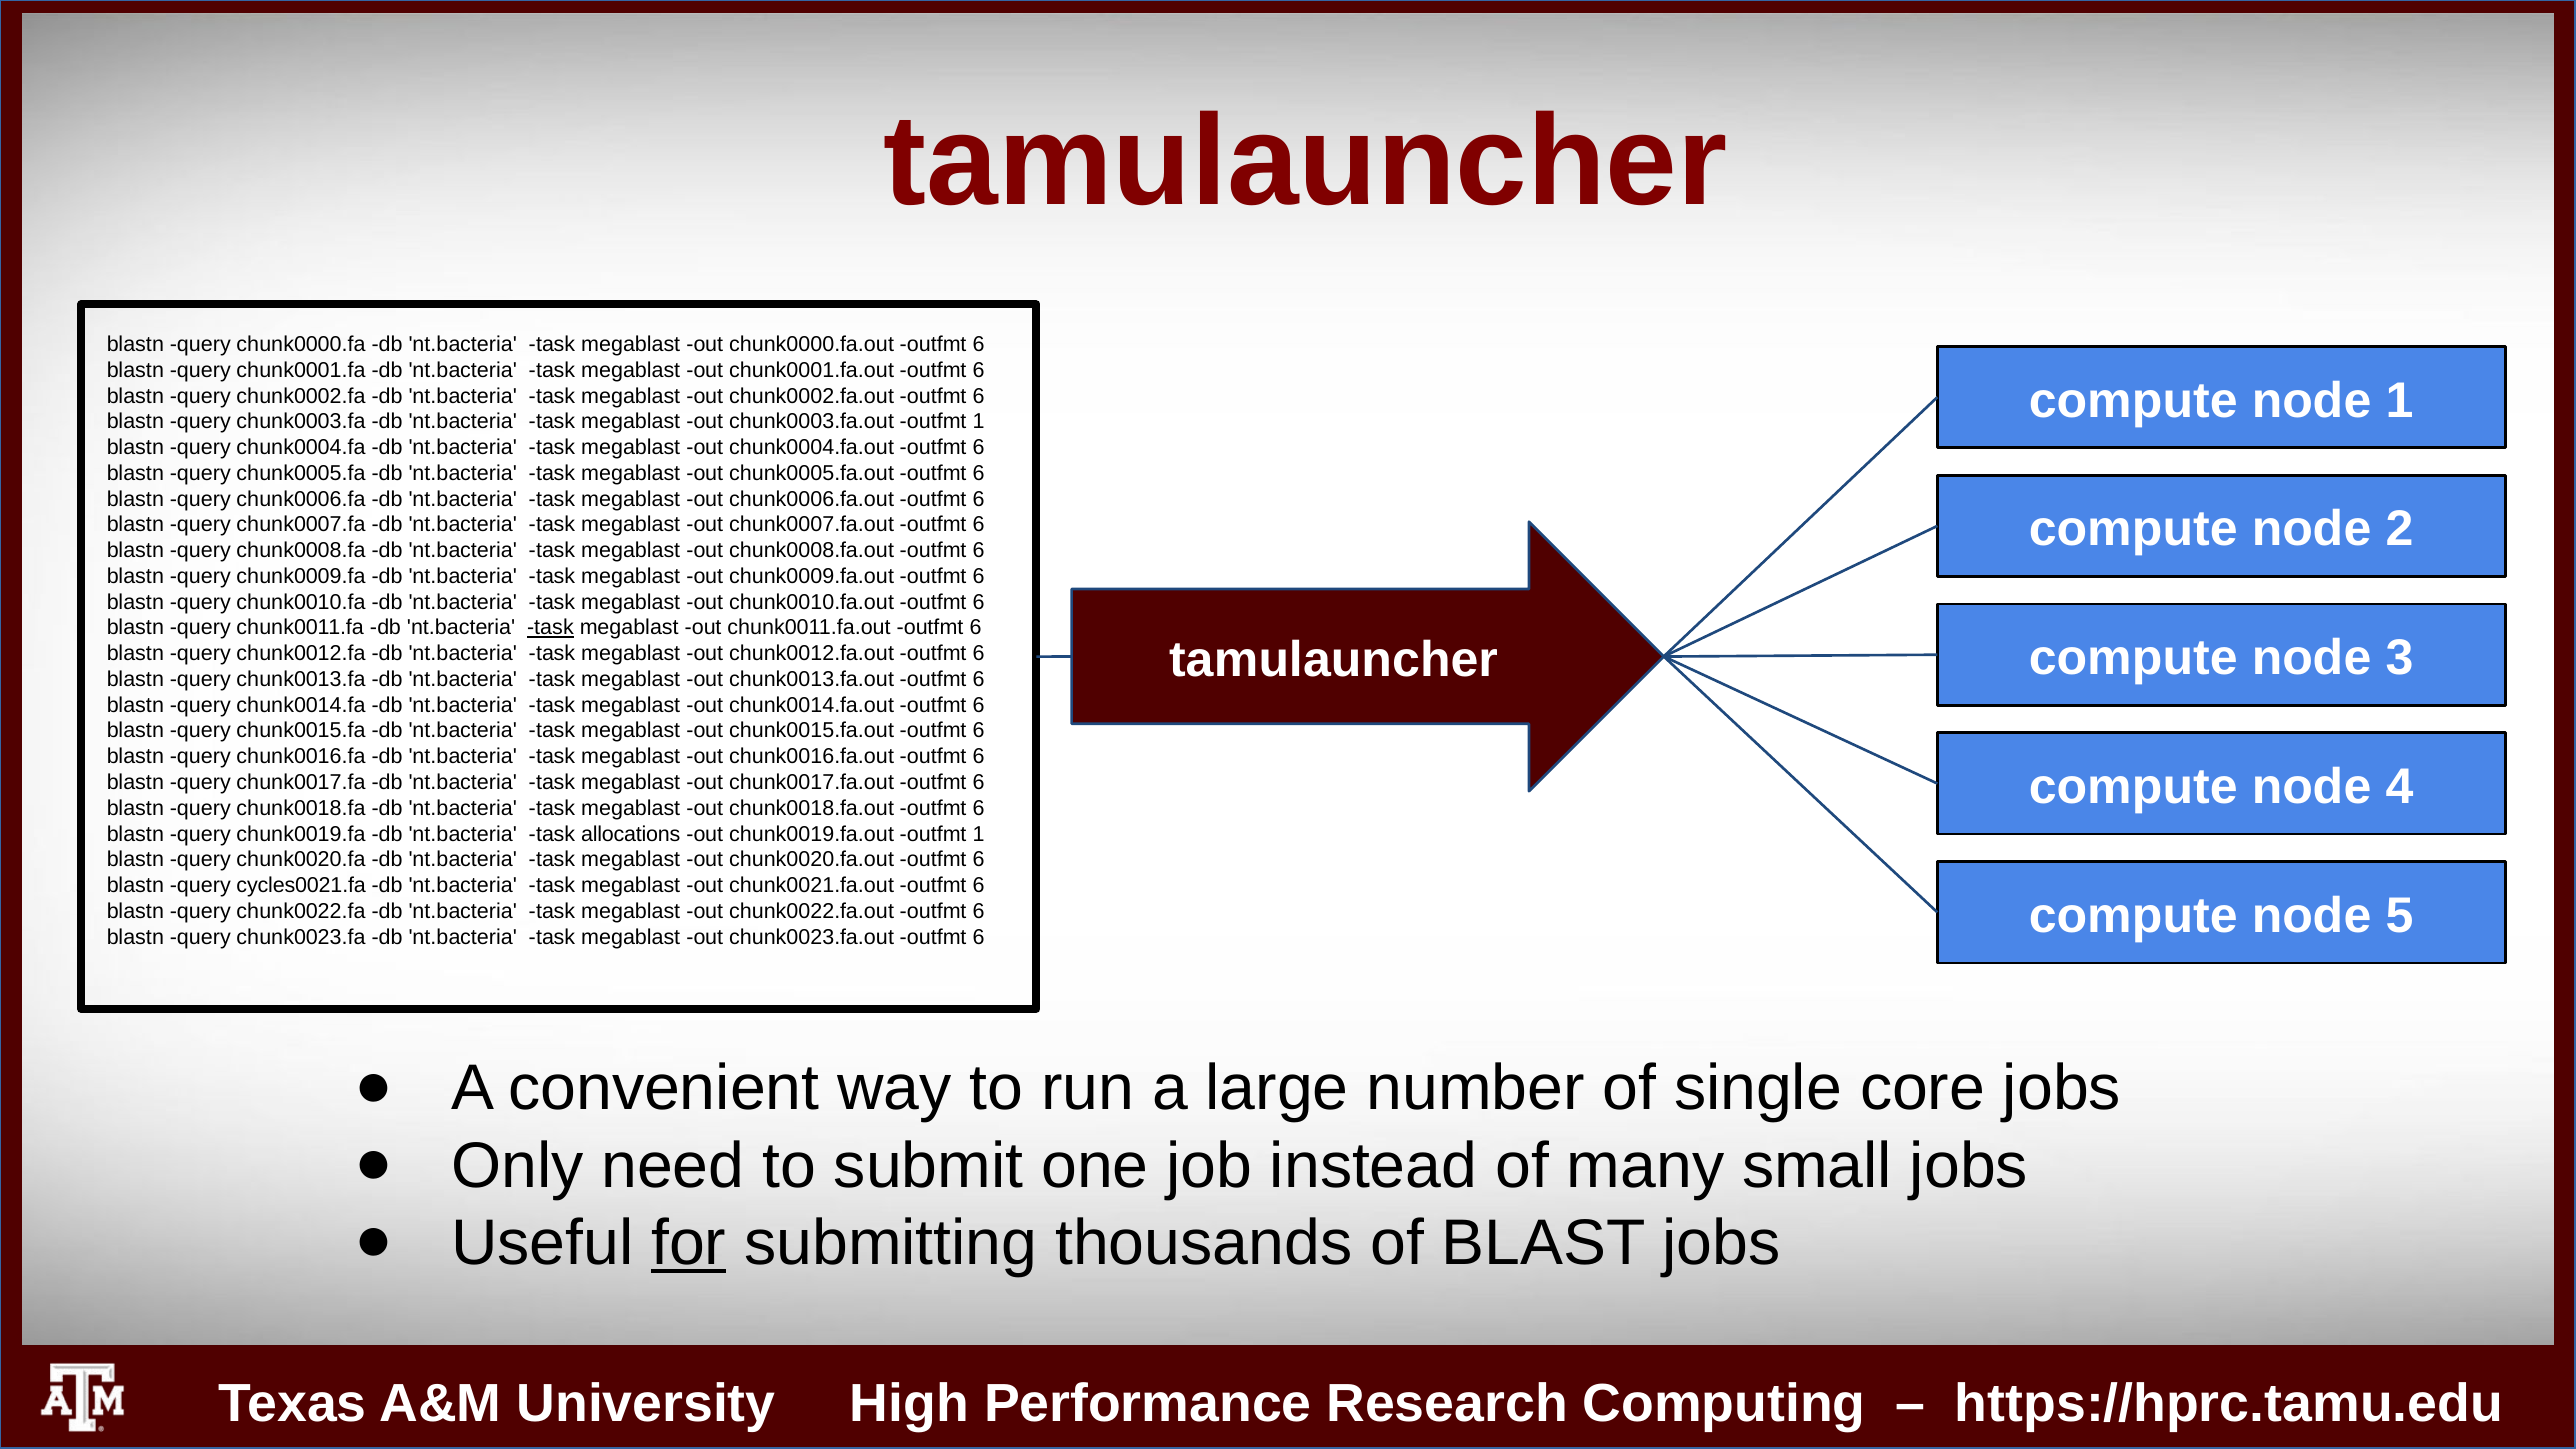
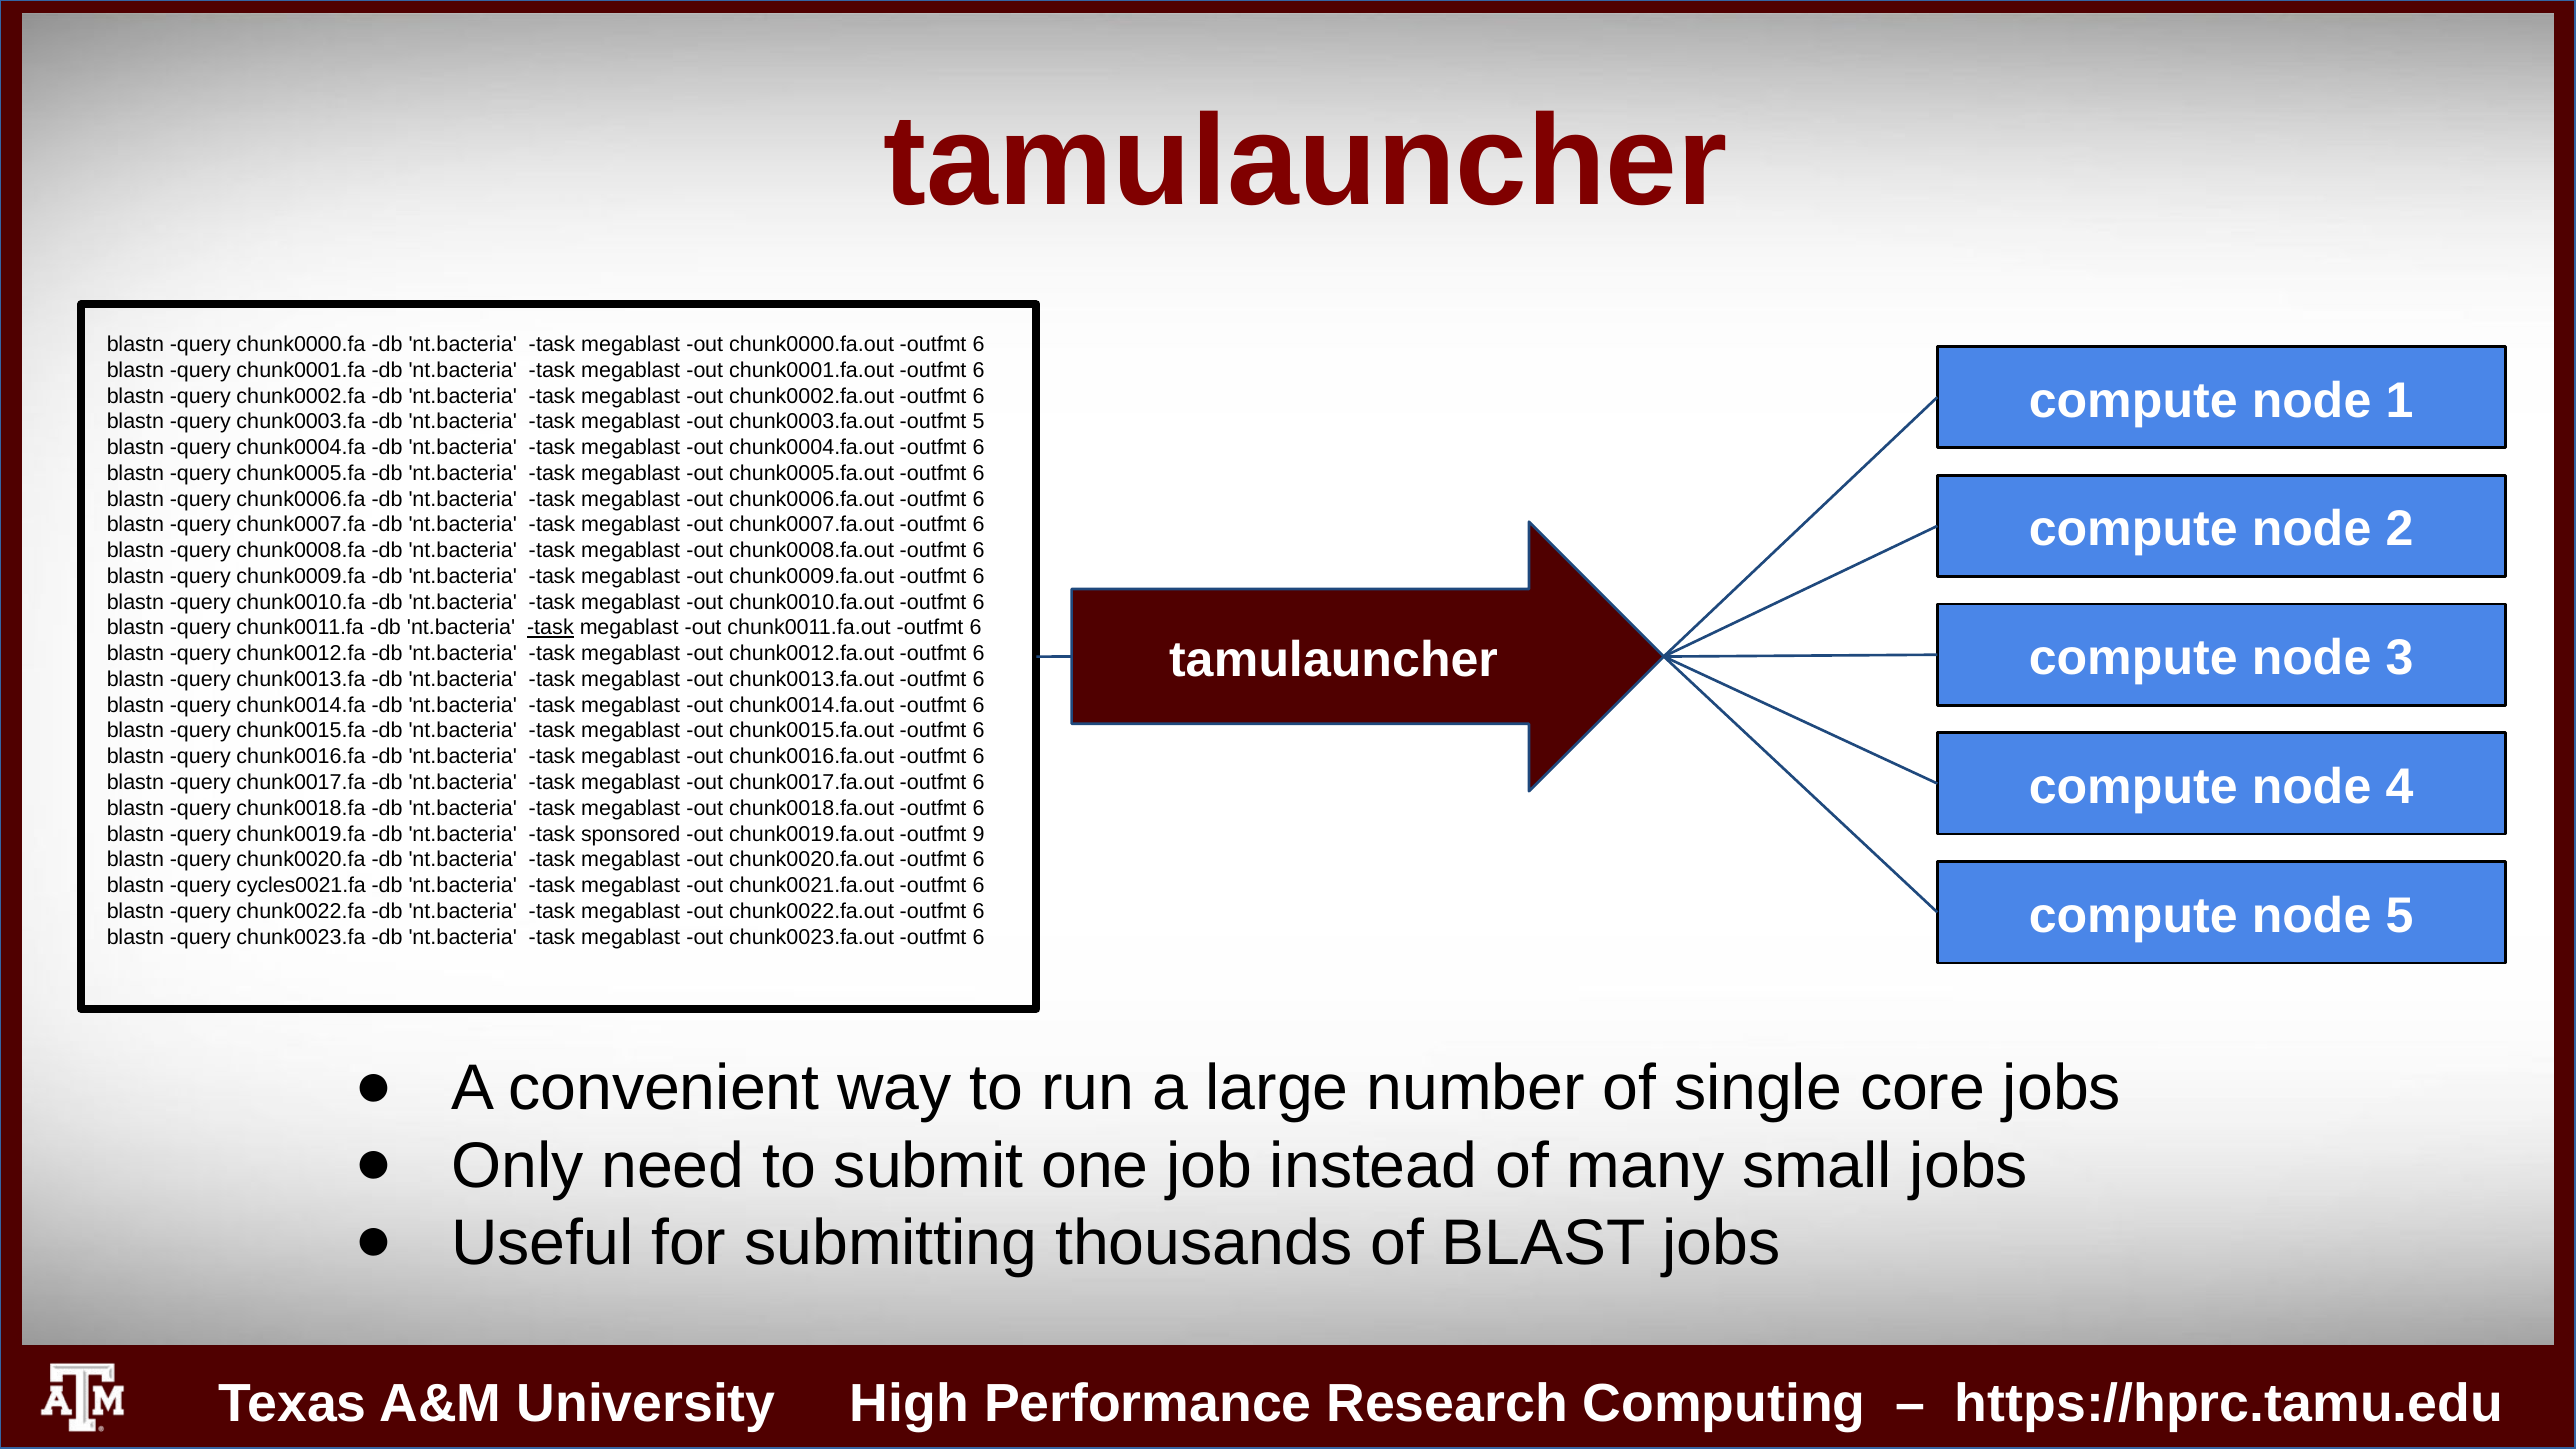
chunk0003.fa.out outfmt 1: 1 -> 5 (979, 422)
allocations: allocations -> sponsored (631, 834)
chunk0019.fa.out outfmt 1: 1 -> 9 (979, 834)
for underline: present -> none (689, 1243)
